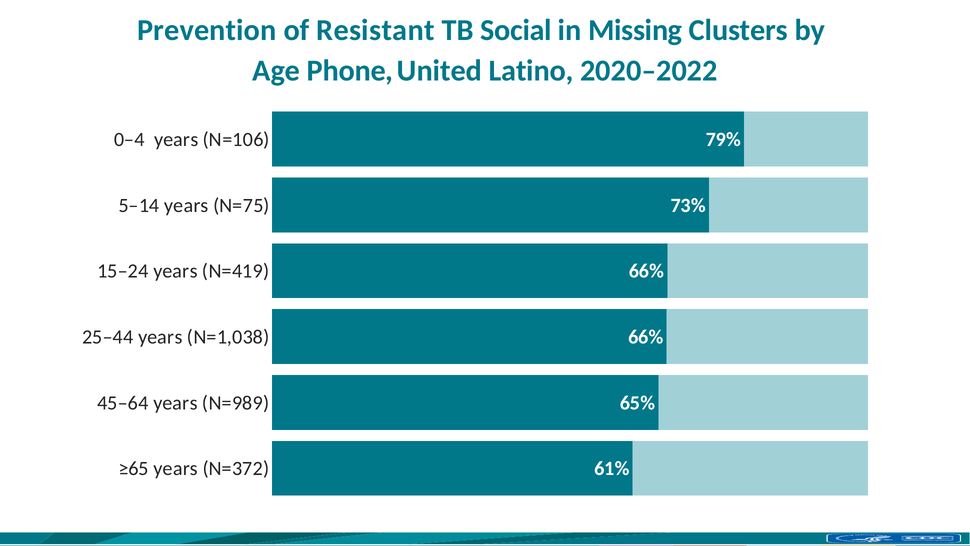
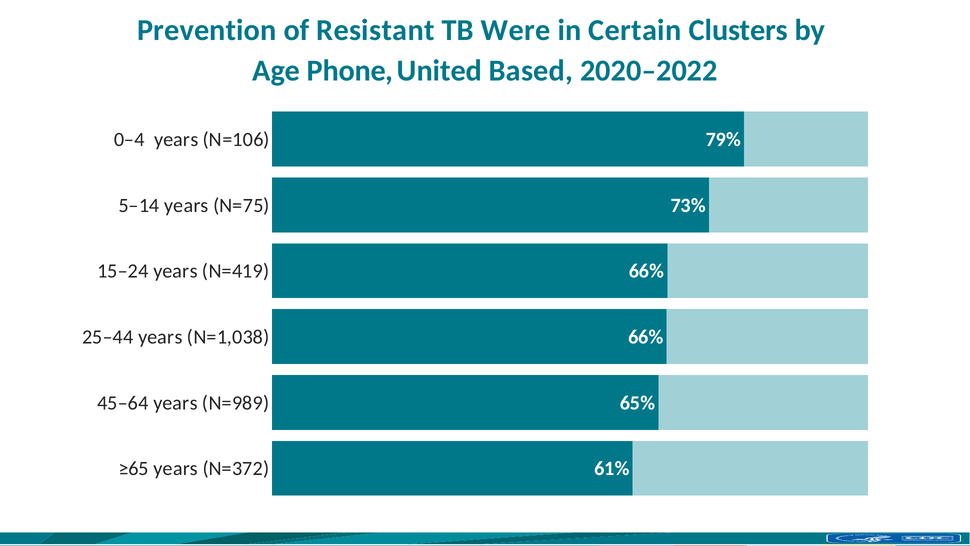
Social: Social -> Were (516, 30)
Missing: Missing -> Certain (635, 30)
Latino: Latino -> Based (531, 70)
